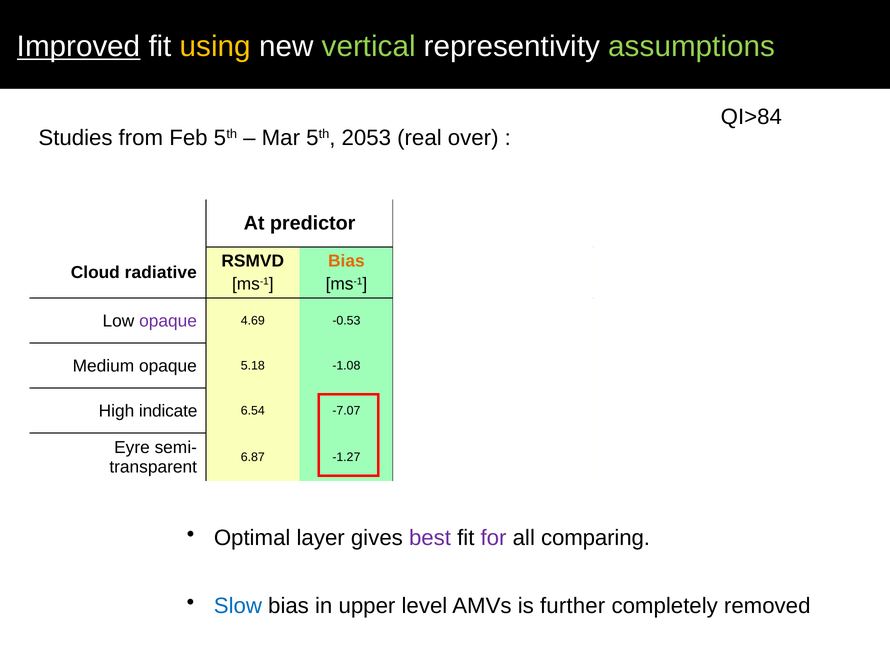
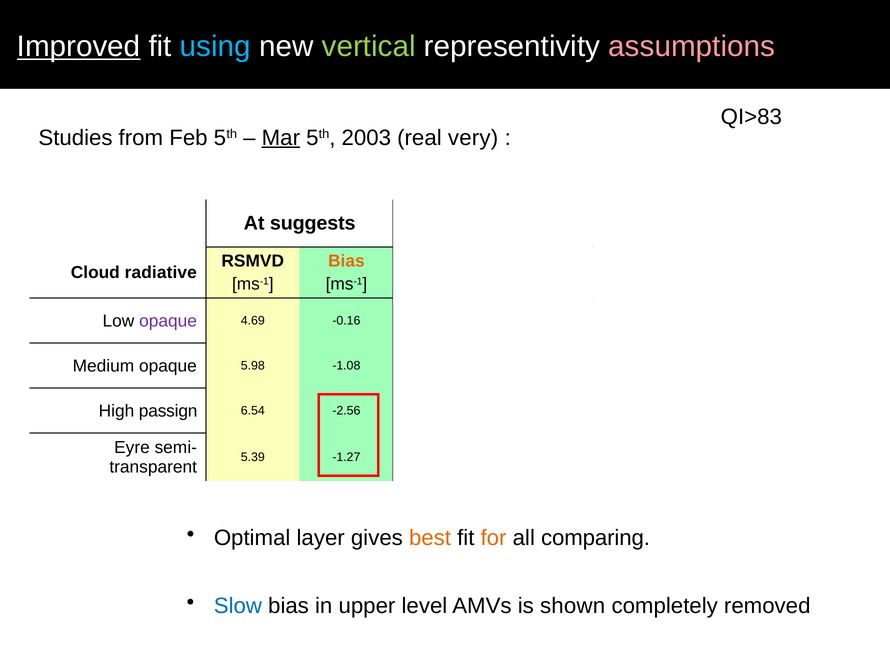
using colour: yellow -> light blue (215, 47)
assumptions colour: light green -> pink (692, 47)
QI>84: QI>84 -> QI>83 (751, 117)
Mar underline: none -> present (281, 138)
2053: 2053 -> 2003 (366, 138)
over: over -> very (473, 138)
predictor: predictor -> suggests (313, 224)
-0.53: -0.53 -> -0.16 (346, 321)
5.18: 5.18 -> 5.98 (253, 366)
indicate: indicate -> passign (168, 411)
-7.07: -7.07 -> -2.56 (346, 411)
6.87: 6.87 -> 5.39 (253, 457)
best colour: purple -> orange (430, 538)
for colour: purple -> orange (494, 538)
further: further -> shown (573, 607)
